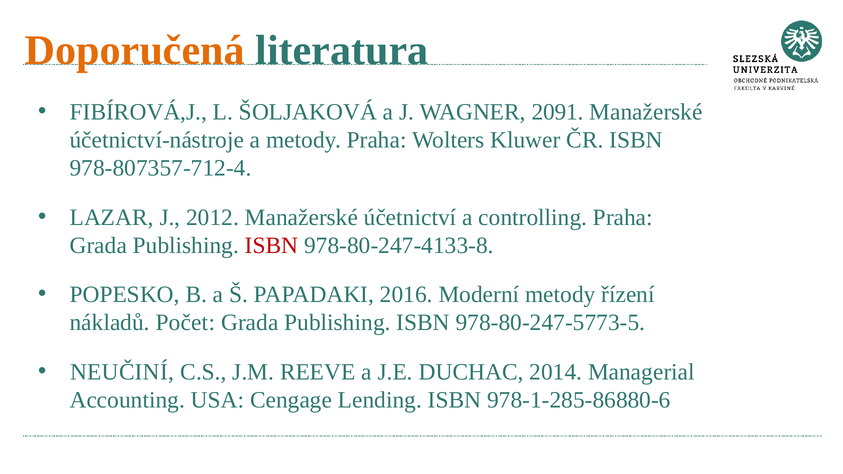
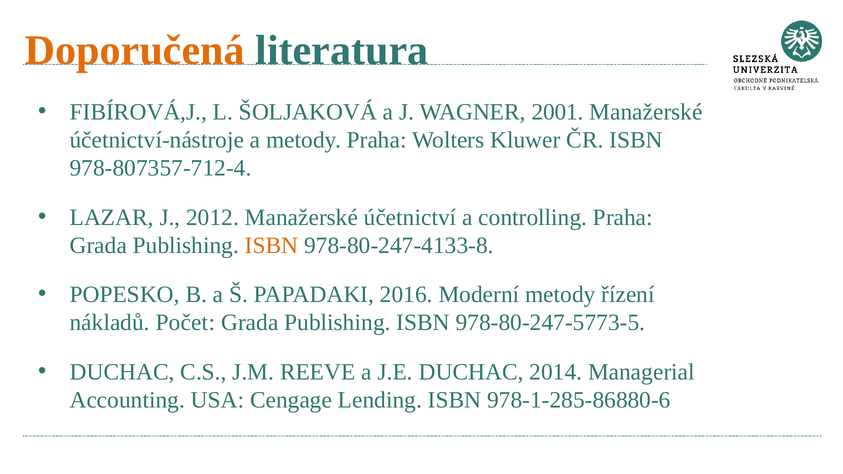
2091: 2091 -> 2001 (558, 112)
ISBN colour: red -> orange (272, 246)
NEUČINÍ: NEUČINÍ -> DUCHAC (122, 372)
